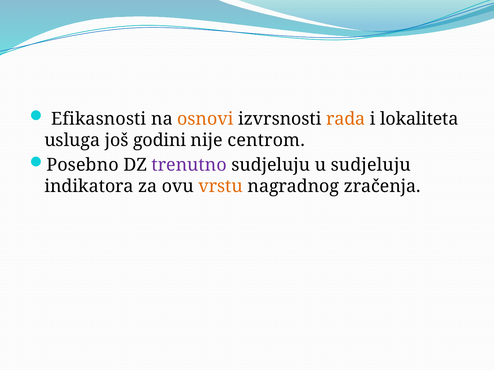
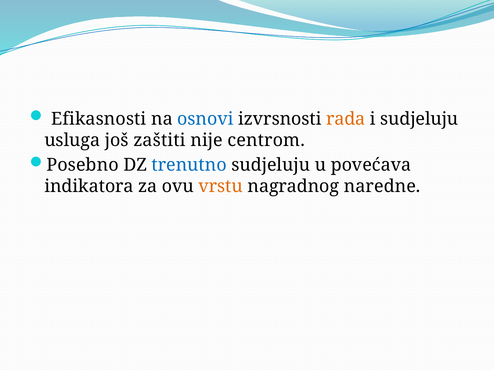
osnovi colour: orange -> blue (205, 119)
i lokaliteta: lokaliteta -> sudjeluju (419, 119)
godini: godini -> zaštiti (159, 140)
trenutno colour: purple -> blue (189, 165)
u sudjeluju: sudjeluju -> povećava (371, 165)
zračenja: zračenja -> naredne (382, 187)
